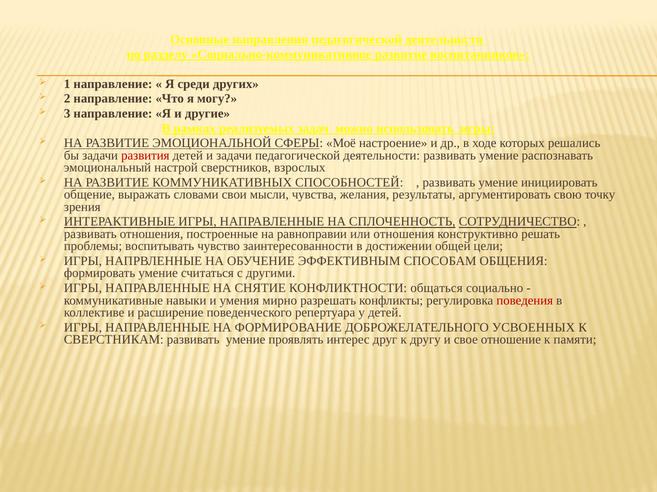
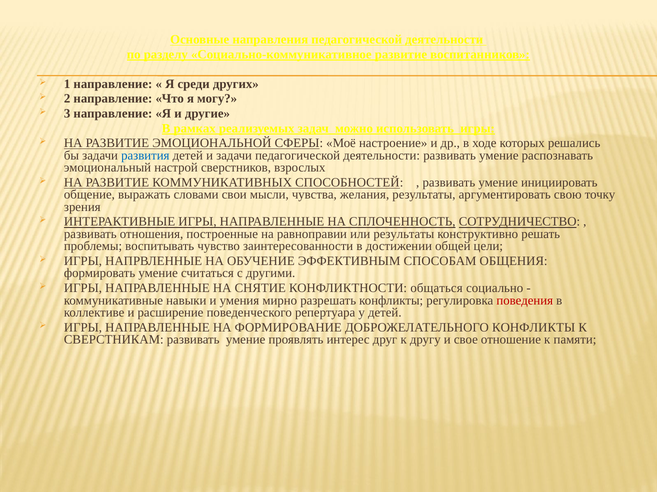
развития colour: red -> blue (145, 156)
или отношения: отношения -> результаты (404, 234)
ДОБРОЖЕЛАТЕЛЬНОГО УСВОЕННЫХ: УСВОЕННЫХ -> КОНФЛИКТЫ (534, 328)
